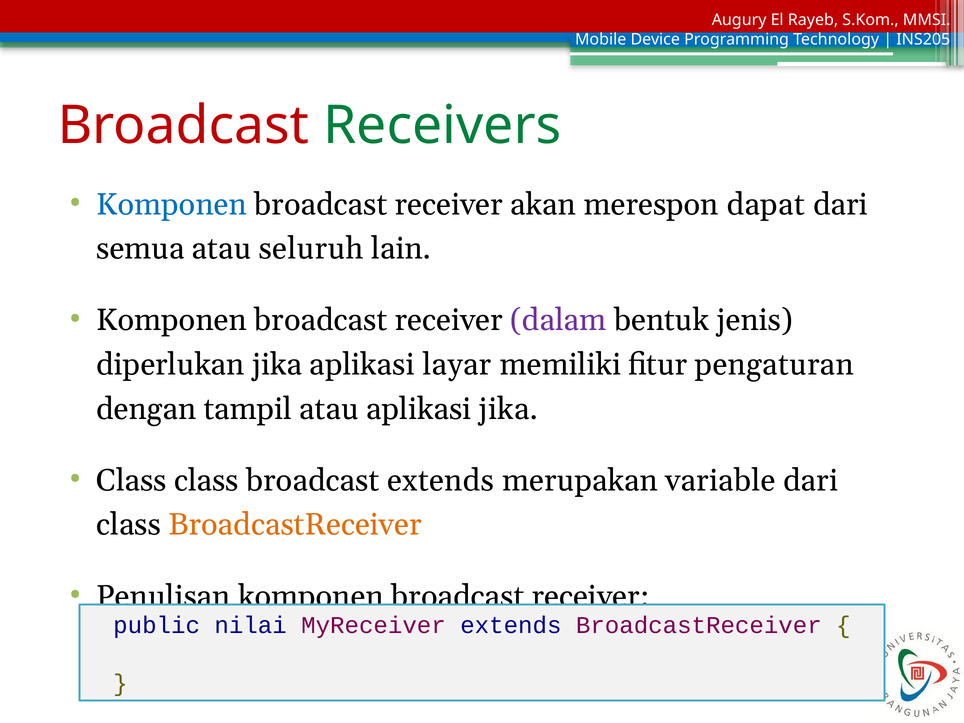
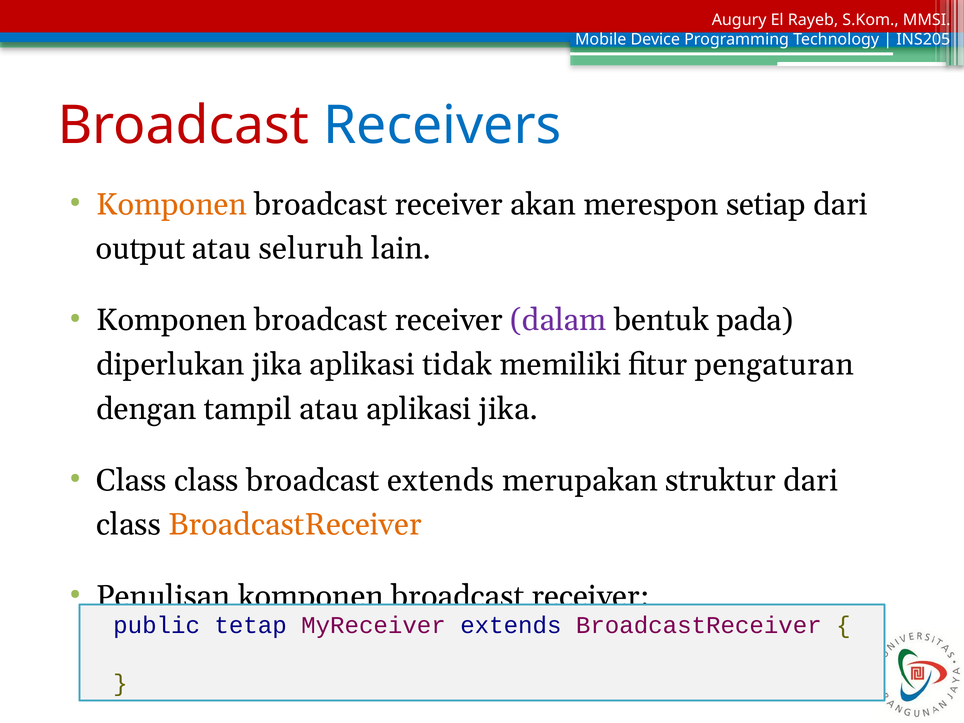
Receivers colour: green -> blue (442, 125)
Komponen colour: blue -> orange (171, 204)
dapat: dapat -> setiap (766, 204)
semua: semua -> output (141, 249)
jenis: jenis -> pada (755, 320)
layar: layar -> tidak (457, 365)
variable: variable -> struktur (721, 481)
nilai: nilai -> tetap (251, 625)
